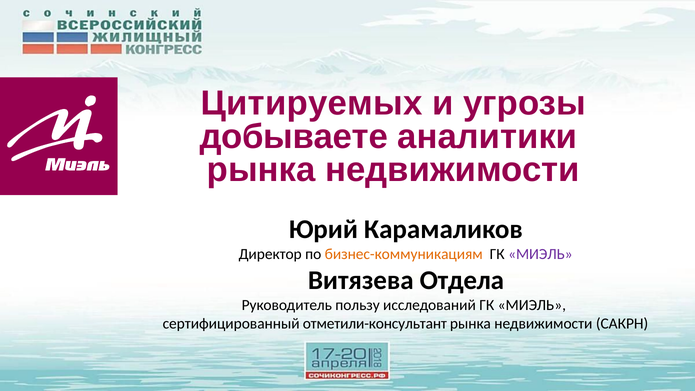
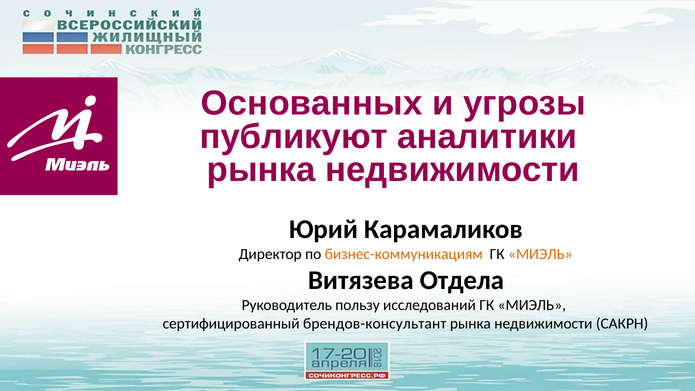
Цитируемых: Цитируемых -> Основанных (312, 103)
добываете: добываете -> публикуют (294, 137)
МИЭЛЬ colour: purple -> orange (540, 254)
отметили-консультант: отметили-консультант -> брендов-консультант (375, 324)
